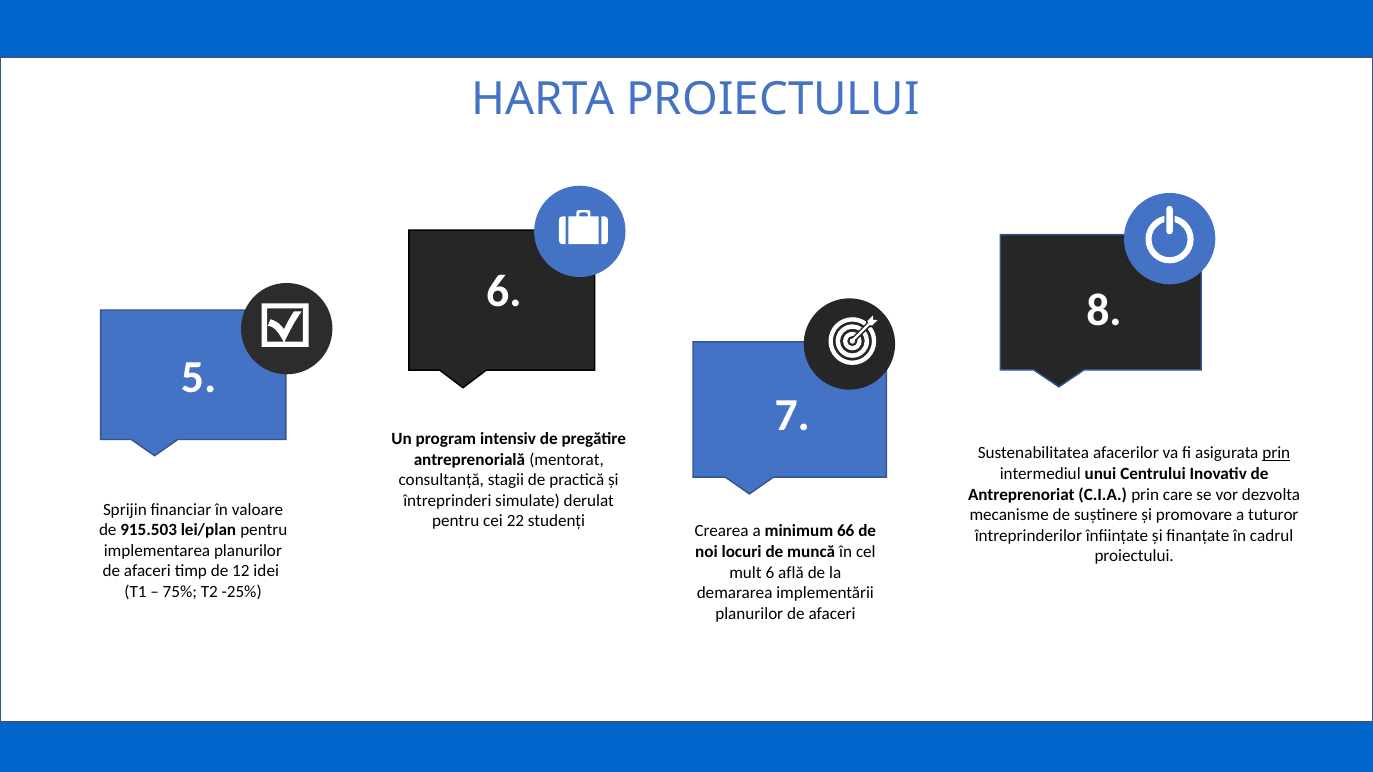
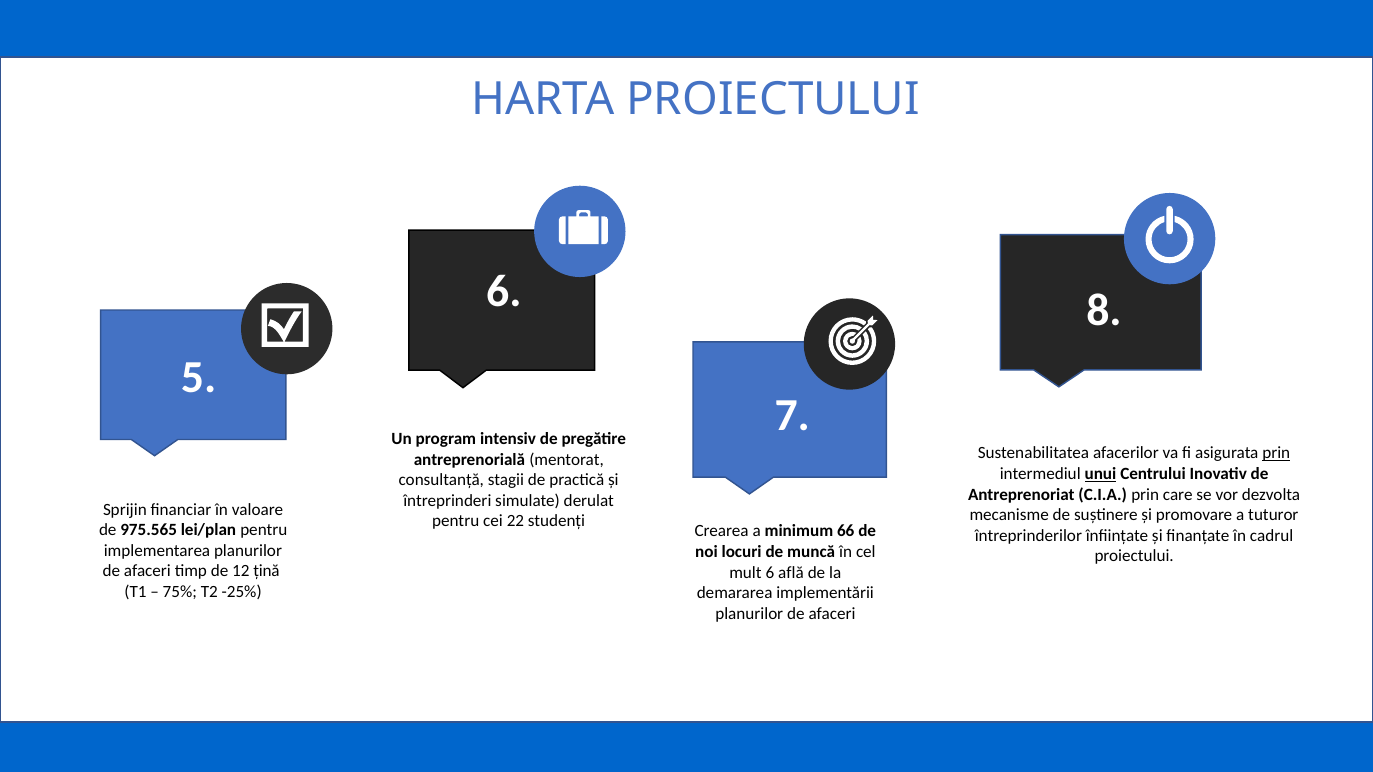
unui underline: none -> present (1100, 474)
915.503: 915.503 -> 975.565 (149, 530)
idei: idei -> țină (266, 572)
